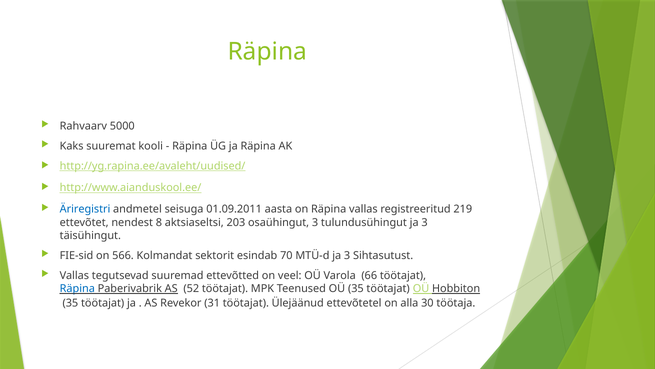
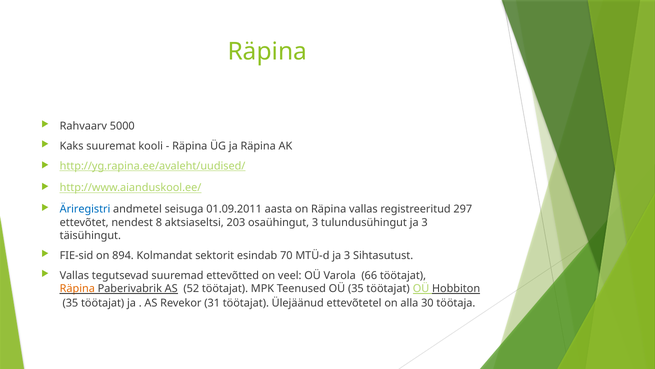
219: 219 -> 297 (463, 209)
566: 566 -> 894 (123, 255)
Räpina colour: blue -> orange (77, 288)
